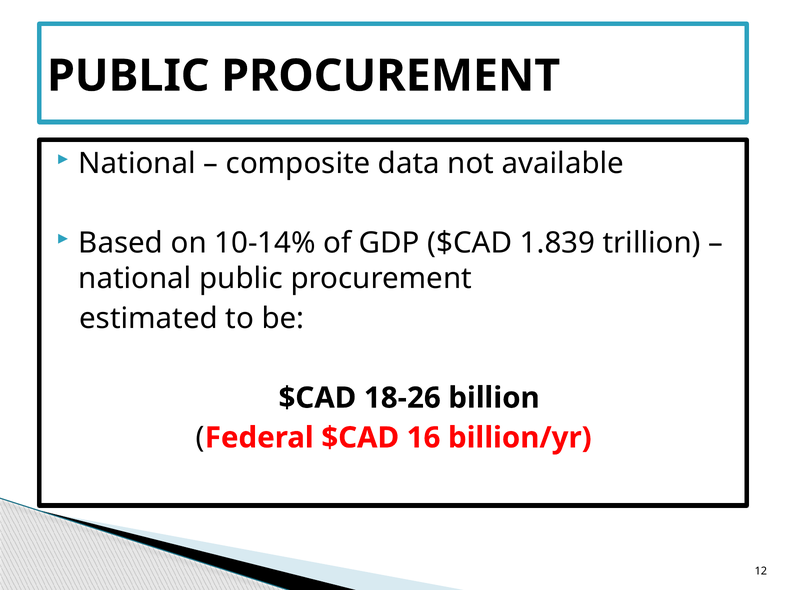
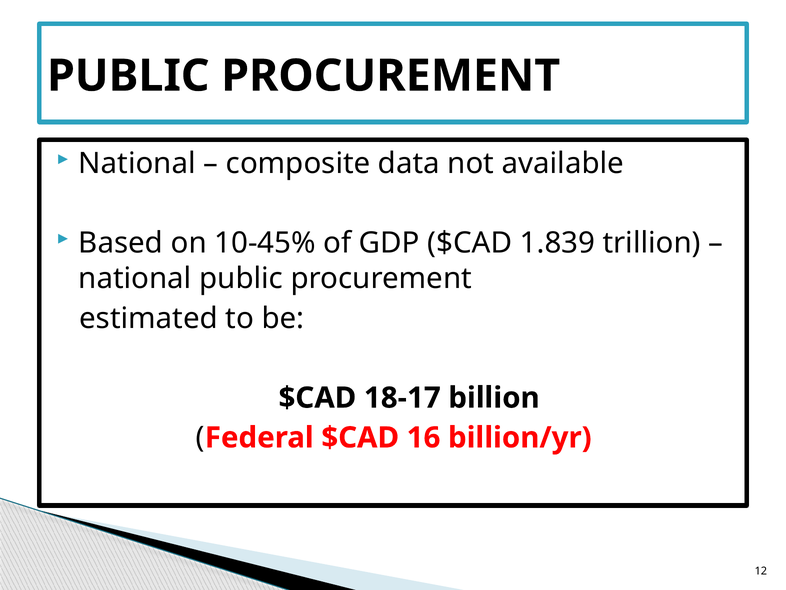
10-14%: 10-14% -> 10-45% (265, 243)
18-26: 18-26 -> 18-17 (402, 398)
